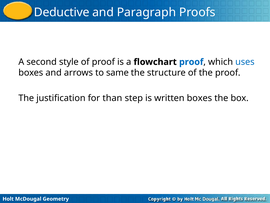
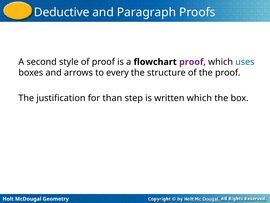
proof colour: blue -> purple (191, 62)
same: same -> every (117, 73)
written boxes: boxes -> which (199, 98)
